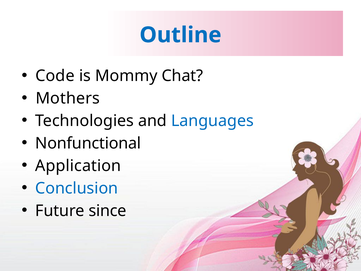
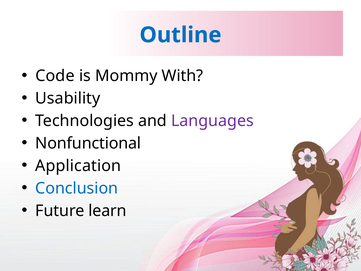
Chat: Chat -> With (182, 76)
Mothers: Mothers -> Usability (68, 98)
Languages colour: blue -> purple (212, 121)
since: since -> learn (107, 211)
